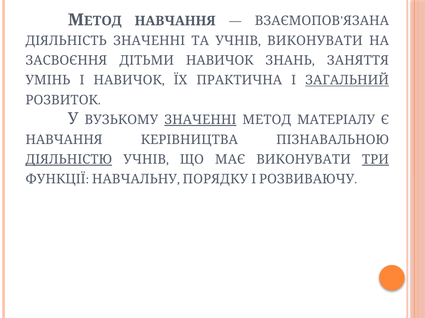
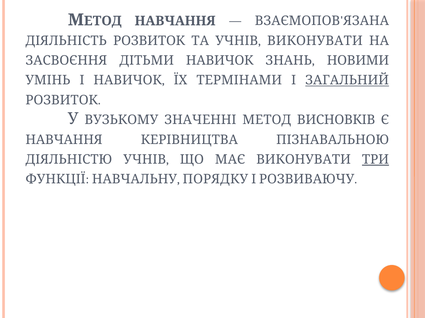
ДІЯЛЬНІСТЬ ЗНАЧЕННІ: ЗНАЧЕННІ -> РОЗВИТОК (149, 41)
ЗАНЯТТЯ: ЗАНЯТТЯ -> НОВИМИ (358, 61)
ПРАКТИЧНА: ПРАКТИЧНА -> ТЕРМІНАМИ (239, 80)
ЗНАЧЕННІ underline: present -> none (200, 120)
МАТЕРІАЛУ: МАТЕРІАЛУ -> ВИСНОВКІВ (336, 120)
ДІЯЛЬНІСТЮ underline: present -> none (69, 160)
